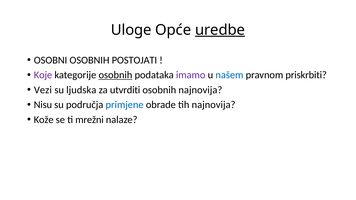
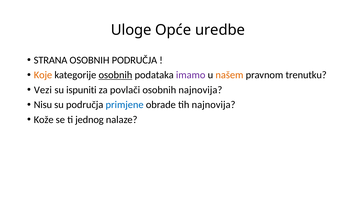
uredbe underline: present -> none (220, 30)
OSOBNI: OSOBNI -> STRANA (51, 60)
OSOBNIH POSTOJATI: POSTOJATI -> PODRUČJA (134, 60)
Koje colour: purple -> orange (43, 75)
našem colour: blue -> orange (229, 75)
priskrbiti: priskrbiti -> trenutku (306, 75)
ljudska: ljudska -> ispuniti (81, 90)
utvrditi: utvrditi -> povlači (125, 90)
mrežni: mrežni -> jednog (89, 120)
